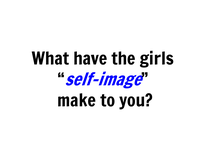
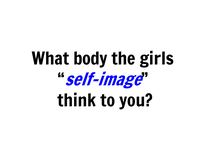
have: have -> body (90, 59)
make: make -> think (77, 101)
